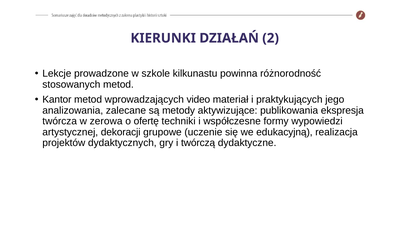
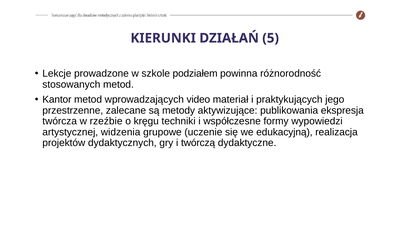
2: 2 -> 5 (271, 38)
kilkunastu: kilkunastu -> podziałem (195, 73)
analizowania: analizowania -> przestrzenne (73, 110)
zerowa: zerowa -> rzeźbie (106, 121)
ofertę: ofertę -> kręgu (146, 121)
dekoracji: dekoracji -> widzenia (121, 132)
